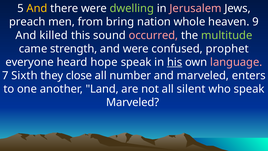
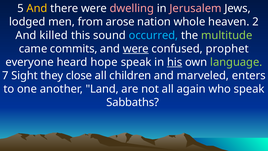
dwelling colour: light green -> pink (132, 8)
preach: preach -> lodged (27, 22)
bring: bring -> arose (120, 22)
9: 9 -> 2 (256, 22)
occurred colour: pink -> light blue (153, 35)
strength: strength -> commits (74, 49)
were underline: none -> present (136, 49)
language colour: pink -> light green (236, 62)
Sixth: Sixth -> Sight (25, 75)
number: number -> children (130, 75)
silent: silent -> again (191, 89)
Marveled: Marveled -> Sabbaths (133, 102)
